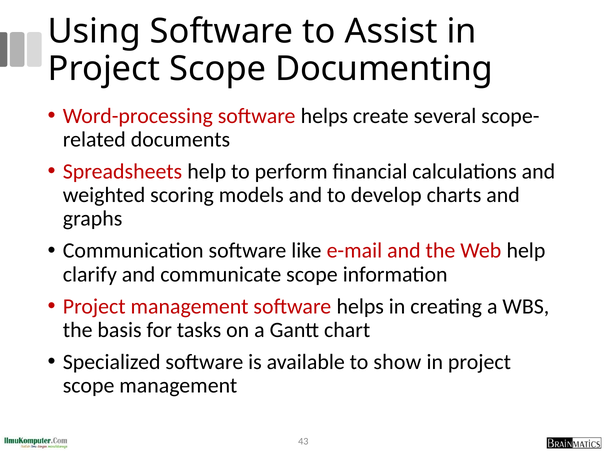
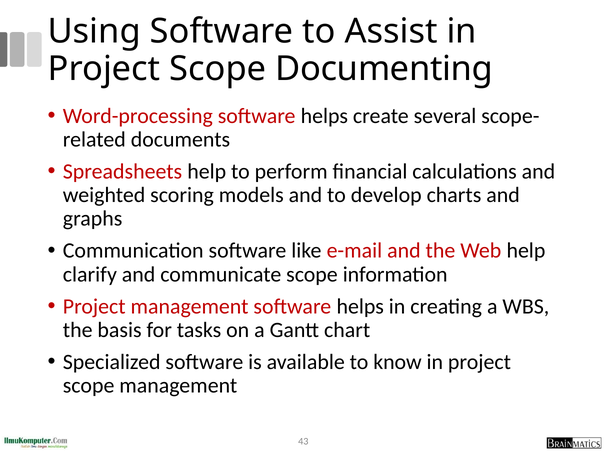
show: show -> know (397, 362)
